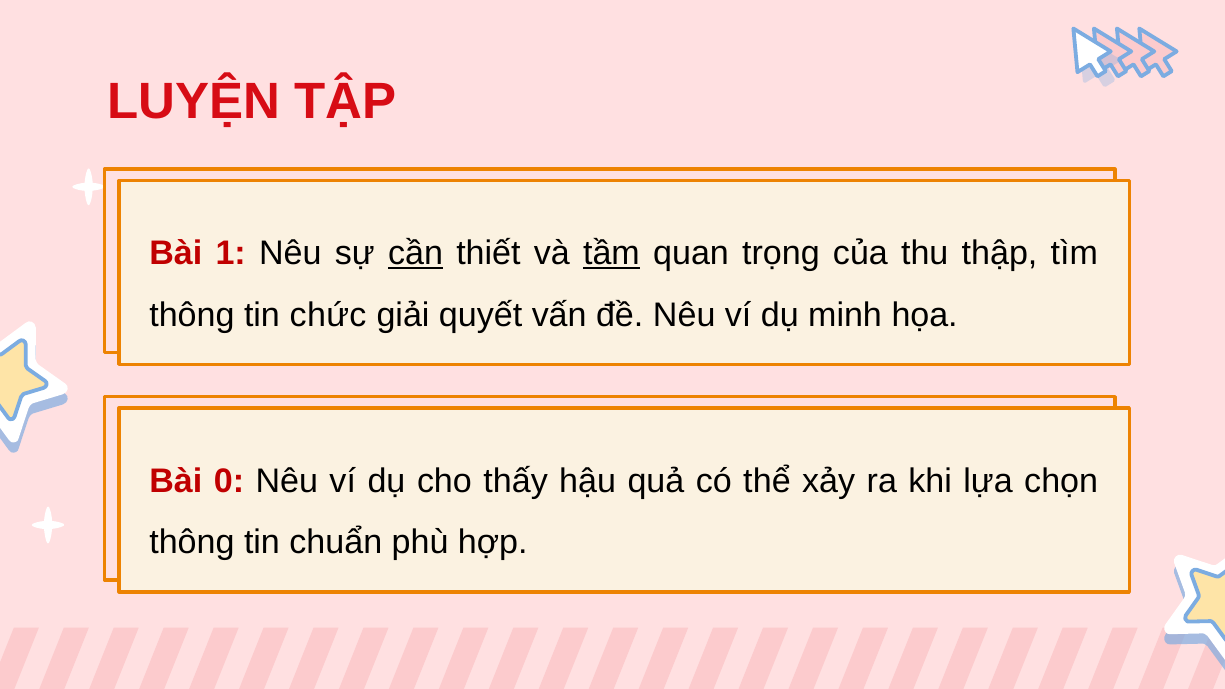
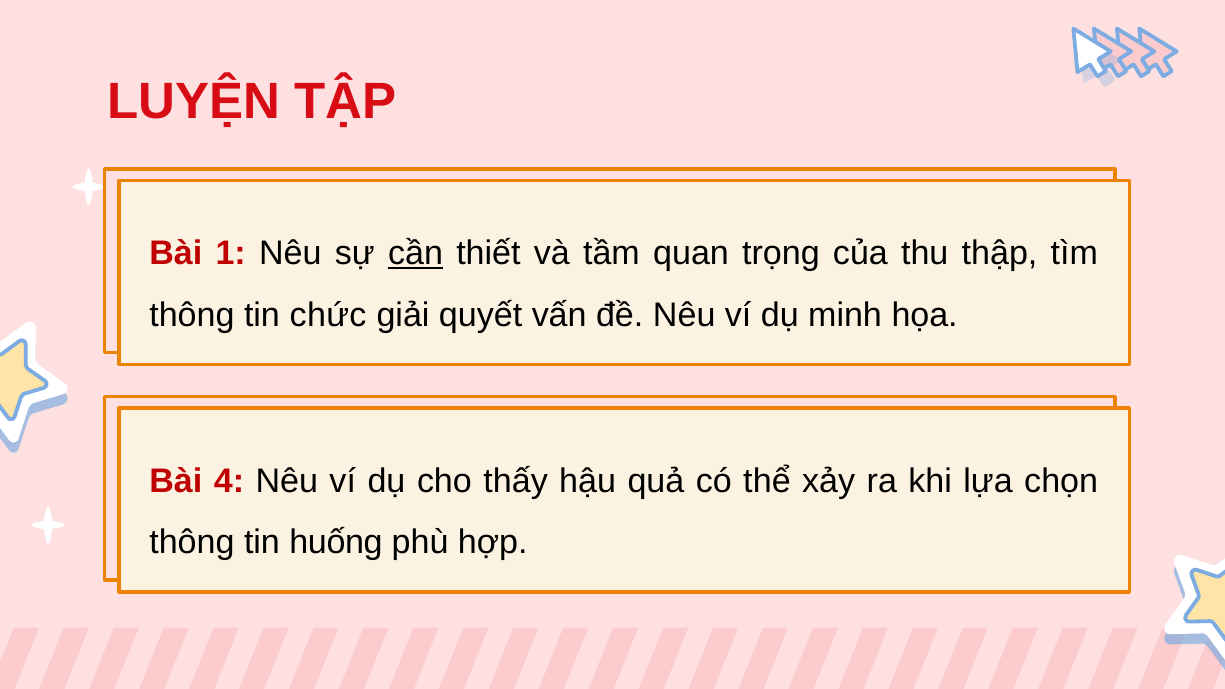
tầm underline: present -> none (611, 254)
0: 0 -> 4 (229, 481)
chuẩn: chuẩn -> huống (336, 542)
